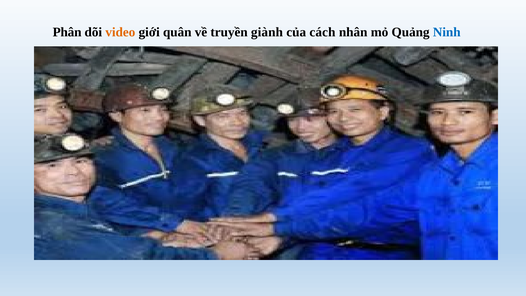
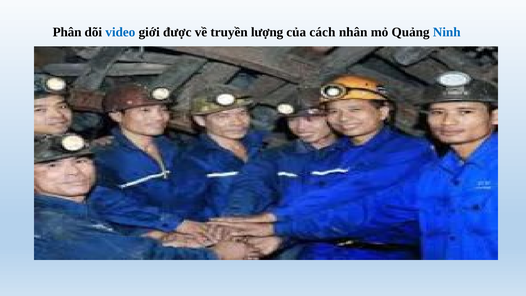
video colour: orange -> blue (120, 32)
quân: quân -> được (177, 32)
giành: giành -> lượng (267, 32)
